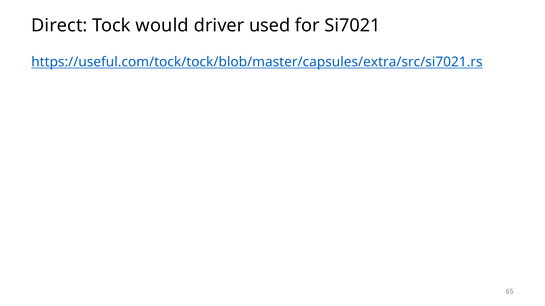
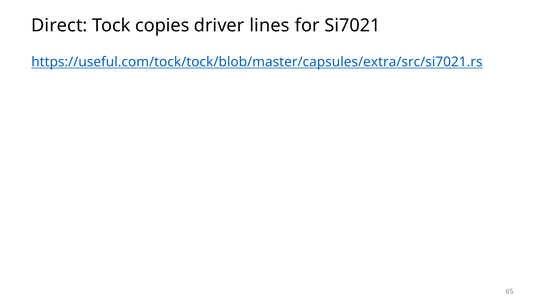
would: would -> copies (162, 25)
used: used -> lines (270, 25)
